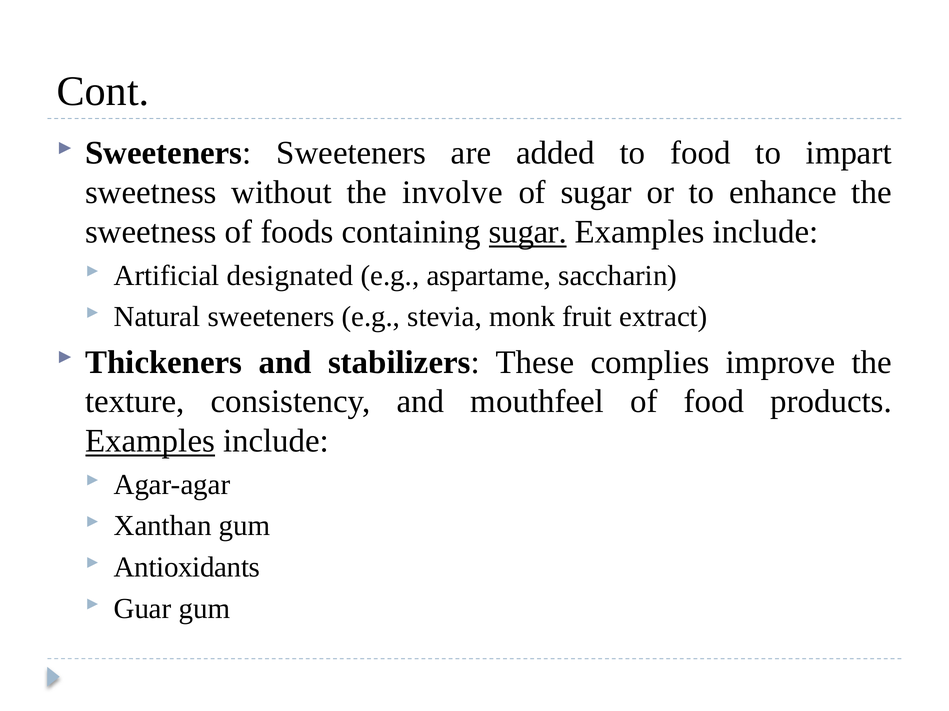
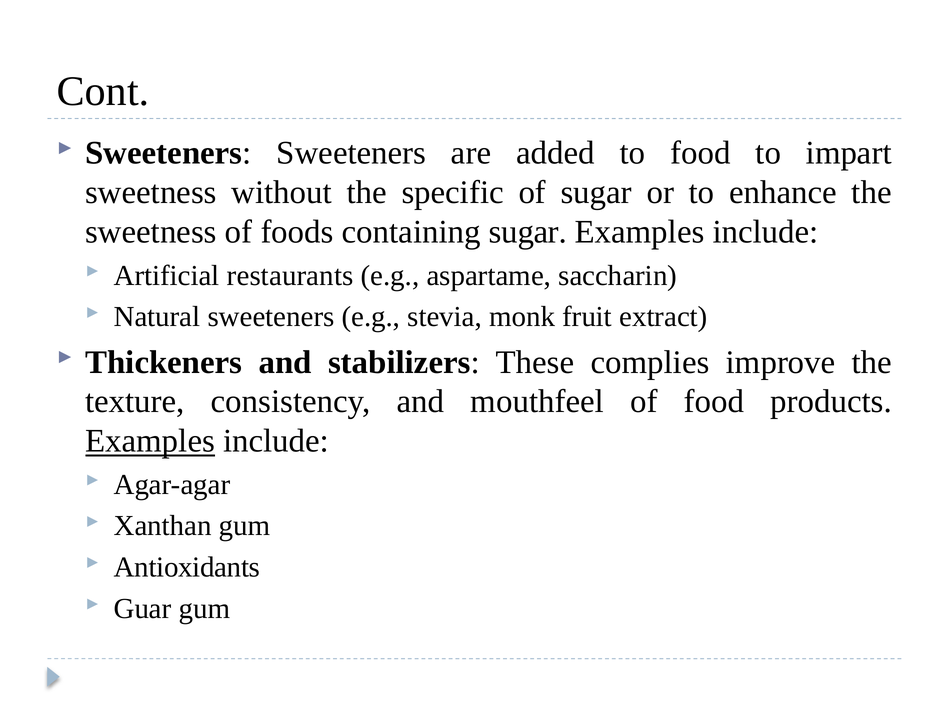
involve: involve -> specific (453, 193)
sugar underline: present -> none (528, 232)
designated: designated -> restaurants (290, 276)
